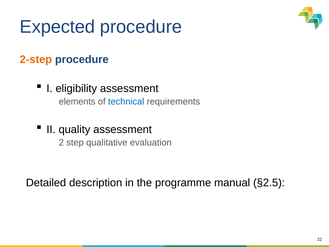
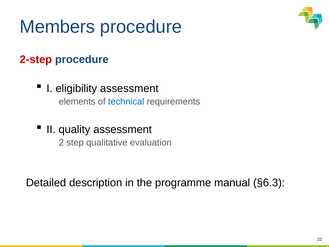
Expected: Expected -> Members (57, 27)
2-step colour: orange -> red (36, 60)
§2.5: §2.5 -> §6.3 (269, 183)
